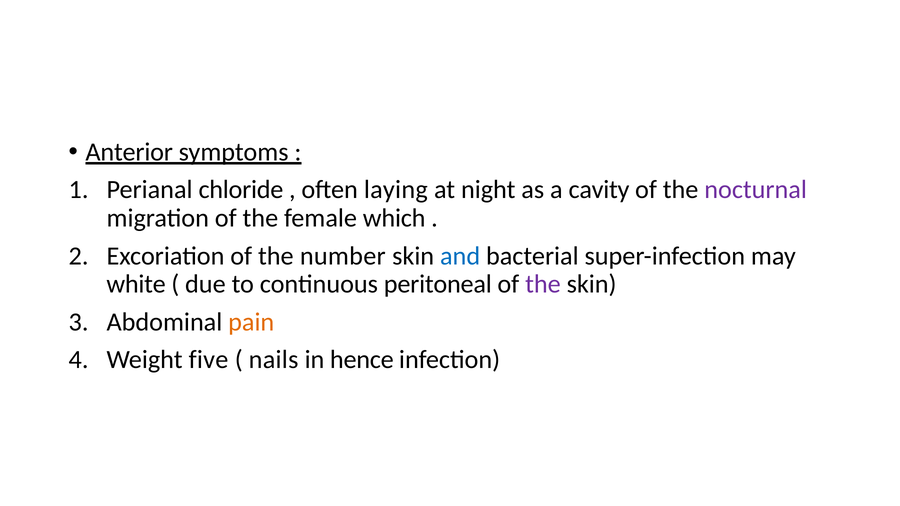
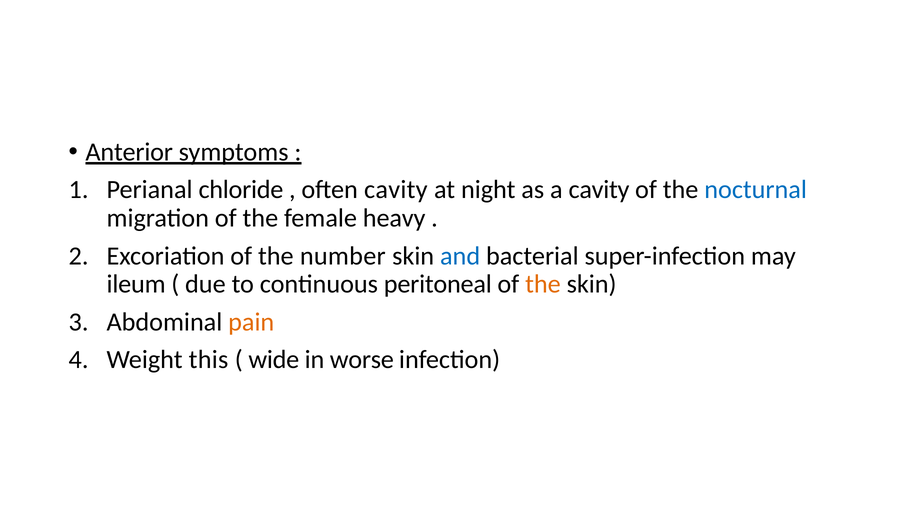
often laying: laying -> cavity (396, 190)
nocturnal colour: purple -> blue (756, 190)
which: which -> heavy (394, 218)
white: white -> ileum (136, 284)
the colour: purple -> orange (543, 284)
five: five -> this (209, 360)
nails: nails -> wide (274, 360)
hence: hence -> worse (362, 360)
